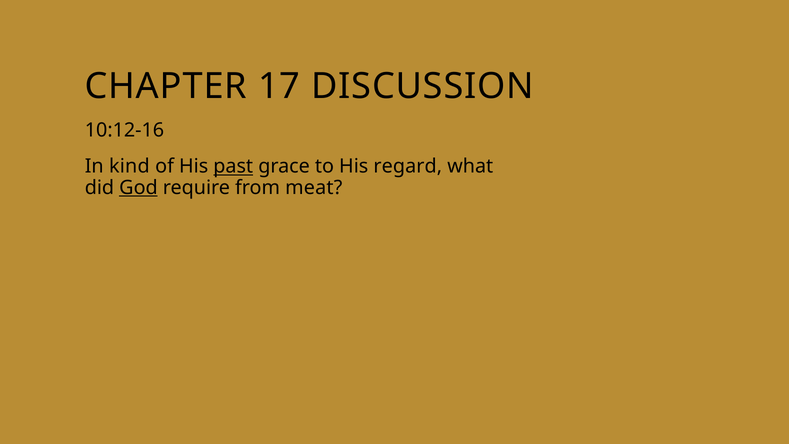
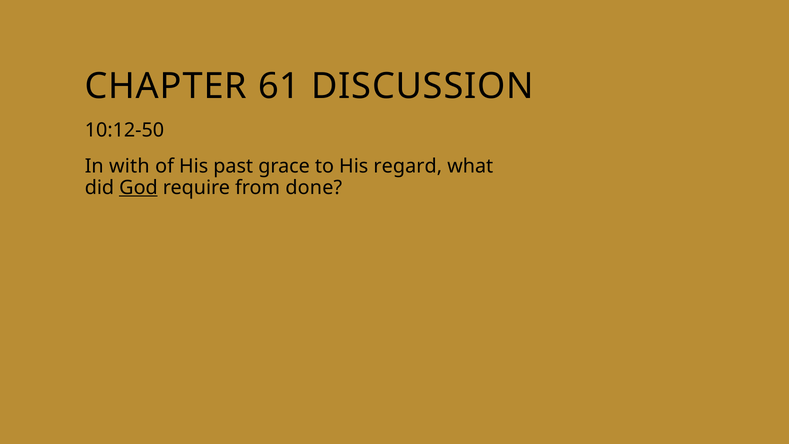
17: 17 -> 61 (279, 86)
10:12-16: 10:12-16 -> 10:12-50 (124, 130)
kind: kind -> with (129, 166)
past underline: present -> none (233, 166)
meat: meat -> done (314, 188)
